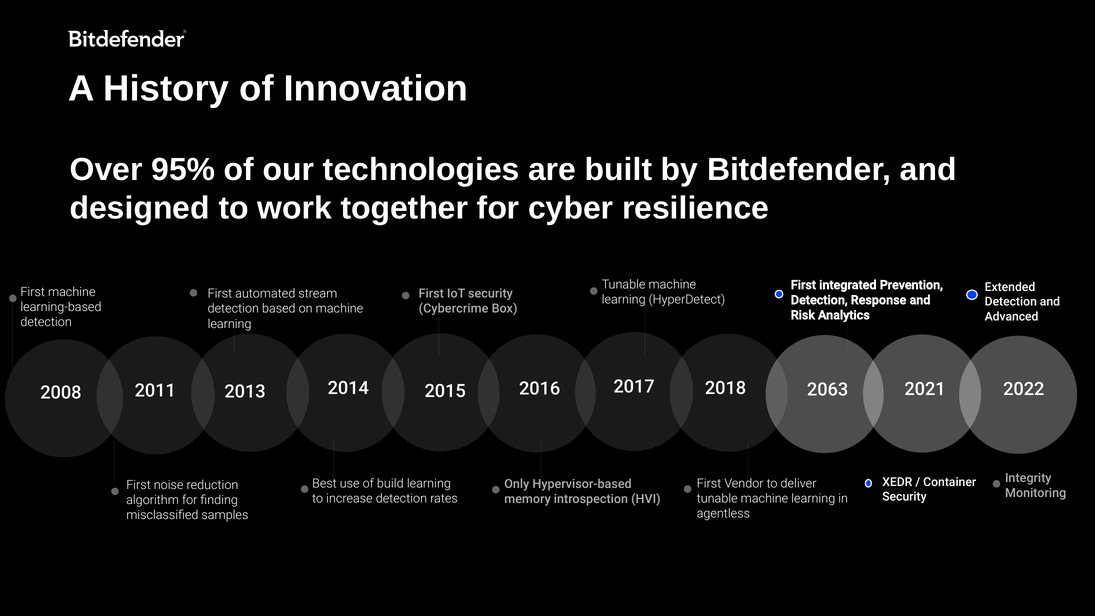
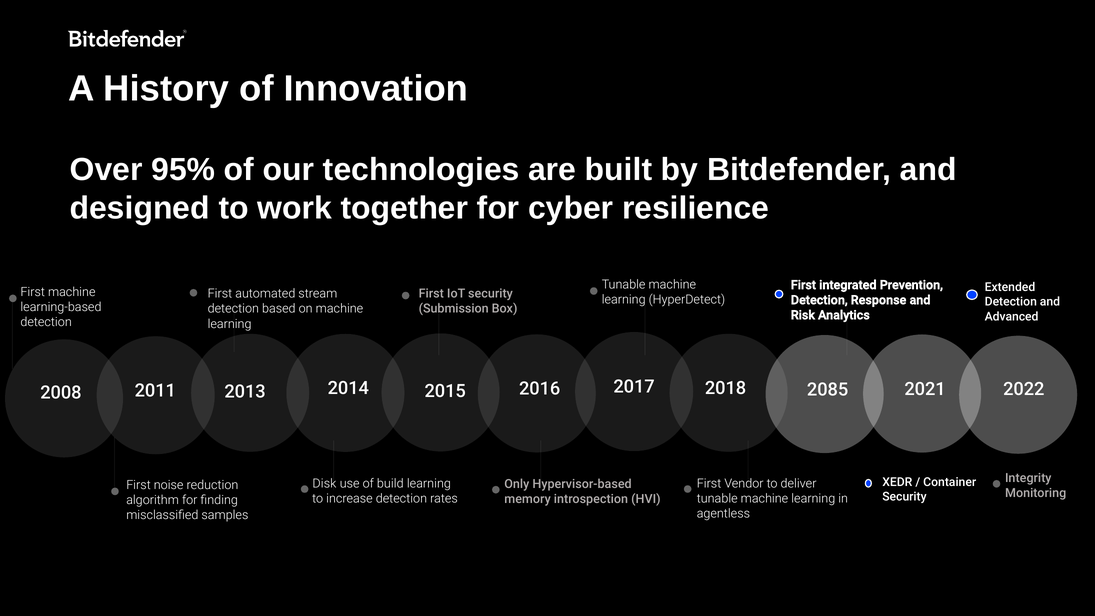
Cybercrime: Cybercrime -> Submission (454, 308)
2063: 2063 -> 2085 (828, 390)
Best: Best -> Disk (324, 484)
